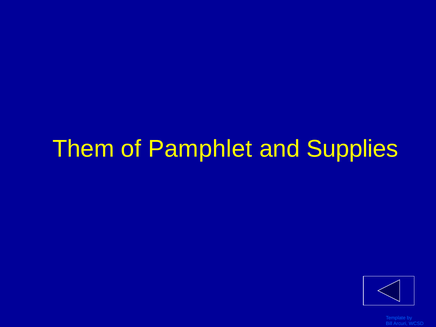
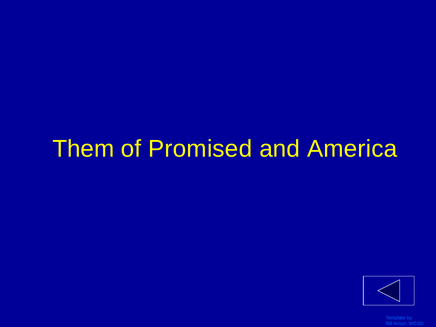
Pamphlet: Pamphlet -> Promised (200, 149)
Supplies: Supplies -> America (352, 149)
